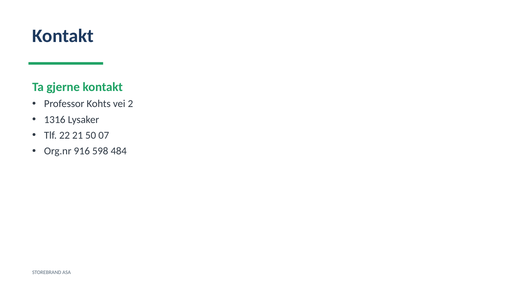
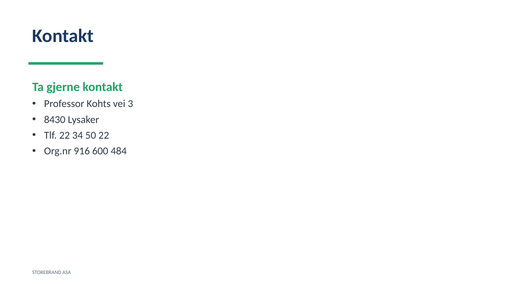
2: 2 -> 3 (130, 104)
1316: 1316 -> 8430 (55, 120)
21: 21 -> 34 (78, 136)
50 07: 07 -> 22 (104, 136)
598: 598 -> 600 (100, 152)
